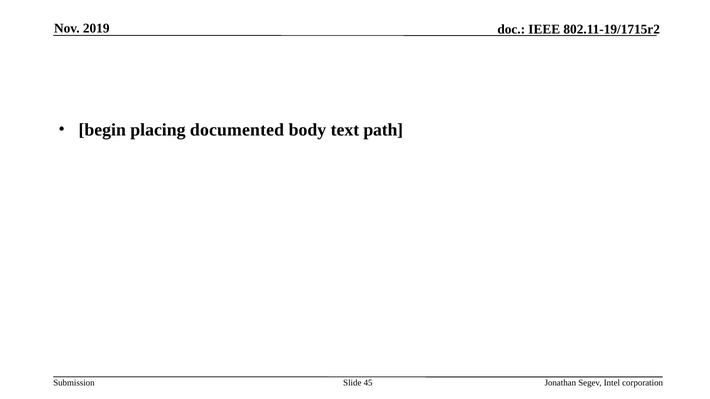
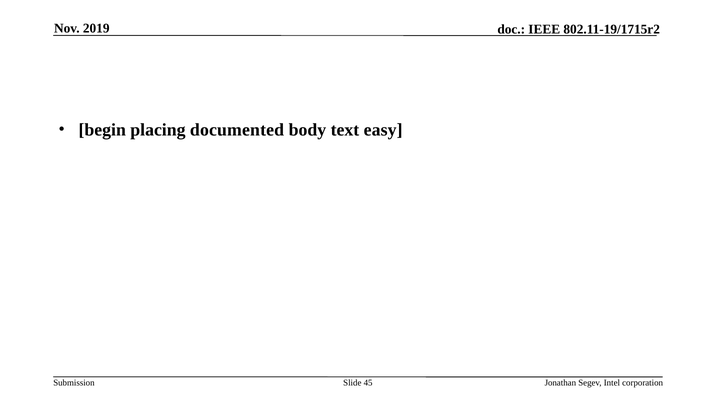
path: path -> easy (383, 130)
